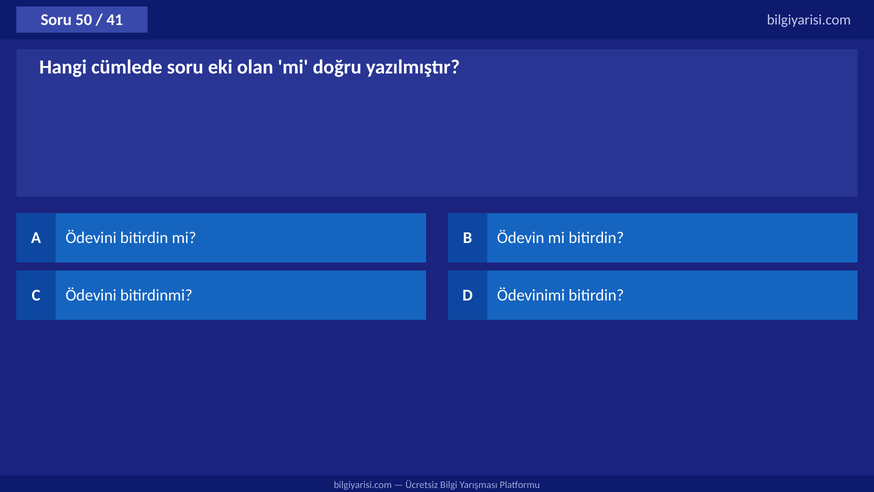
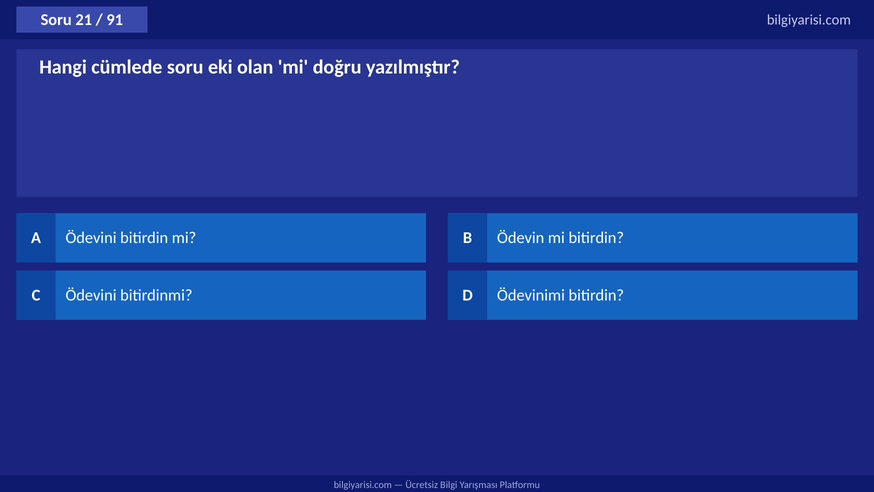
50: 50 -> 21 (84, 20)
41: 41 -> 91 (115, 20)
